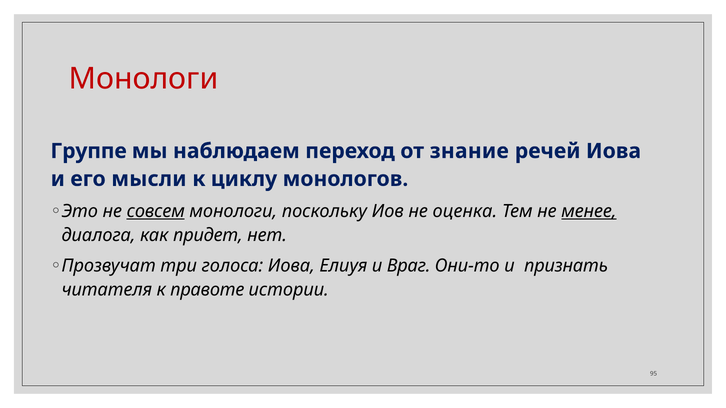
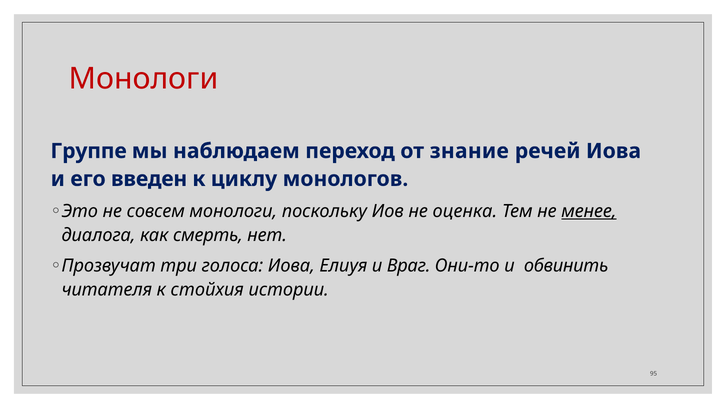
мысли: мысли -> введен (149, 179)
совсем underline: present -> none (156, 211)
придет: придет -> смерть (208, 235)
признать: признать -> обвинить (566, 266)
правоте: правоте -> стойхия (207, 290)
